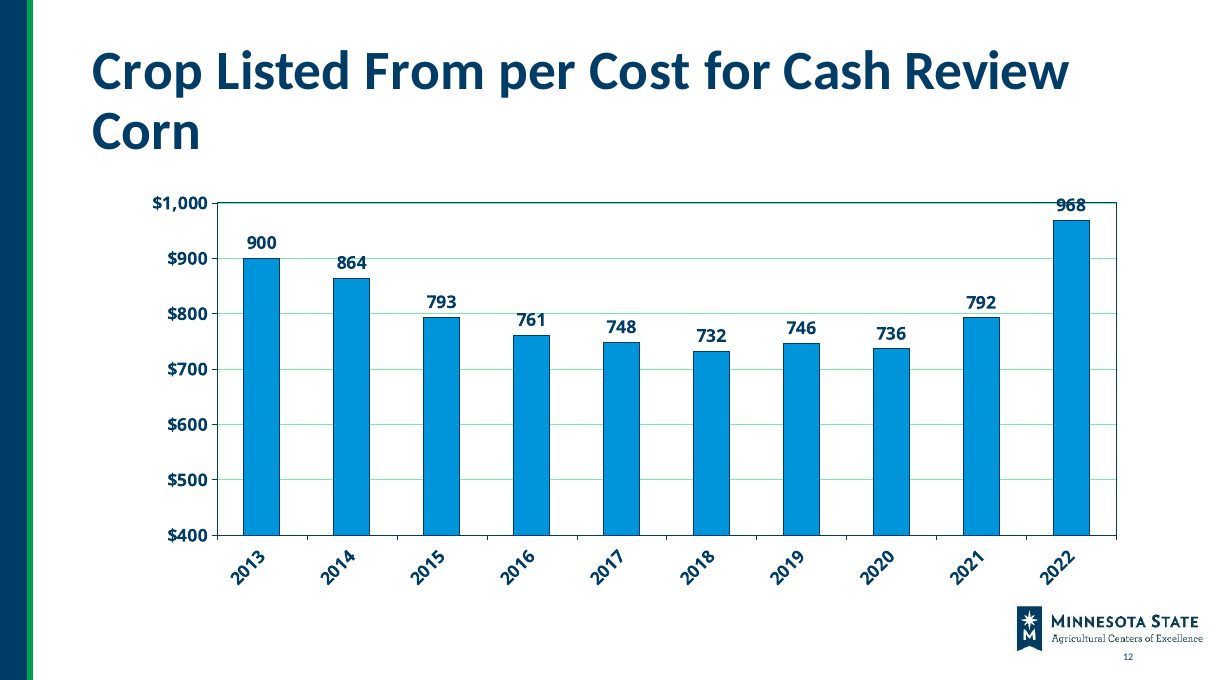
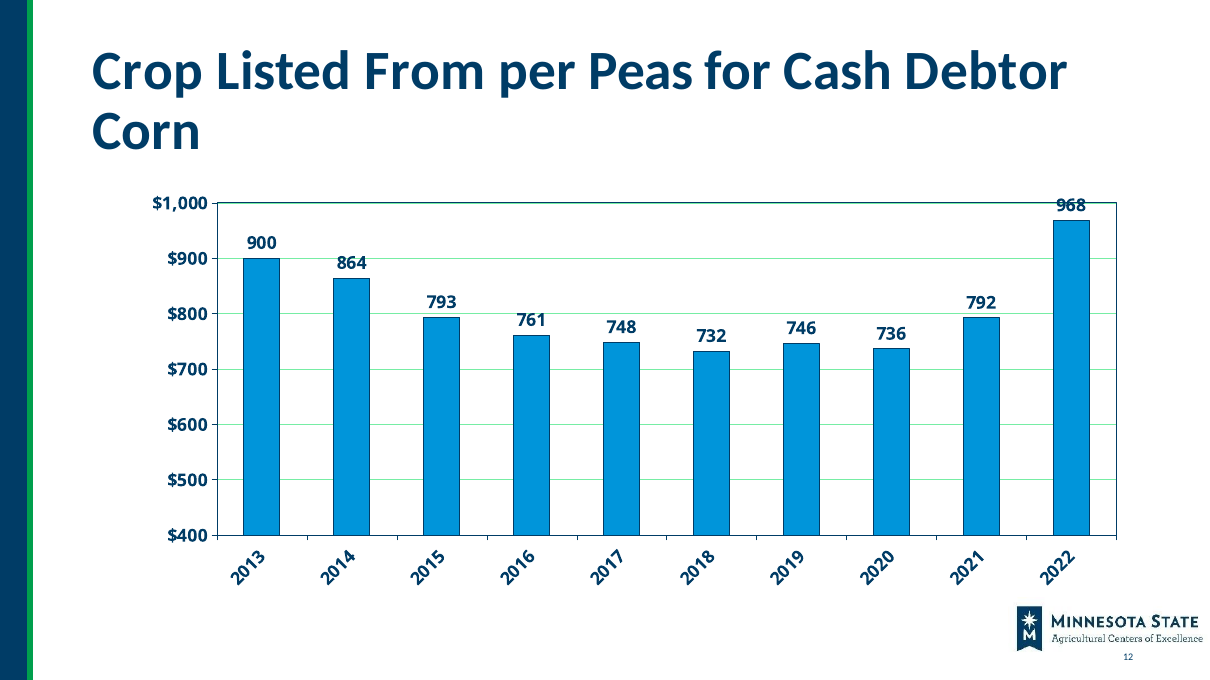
Cost: Cost -> Peas (641, 72)
Review: Review -> Debtor (986, 72)
